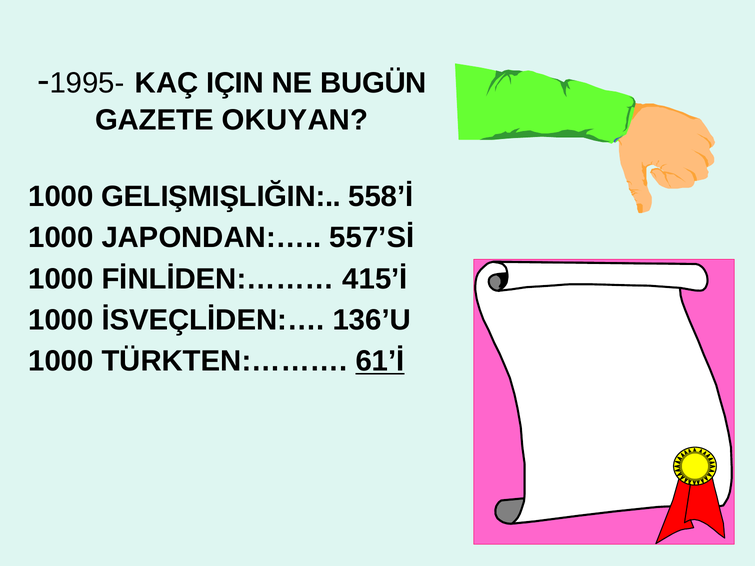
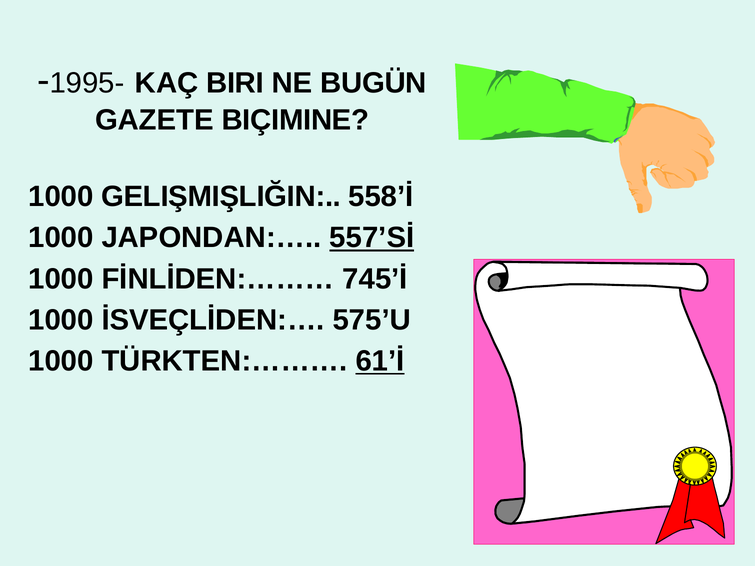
IÇIN: IÇIN -> BIRI (235, 83)
OKUYAN: OKUYAN -> BIÇIMINE (295, 120)
557’Sİ underline: none -> present (372, 238)
415’İ: 415’İ -> 745’İ (375, 279)
136’U: 136’U -> 575’U (372, 320)
